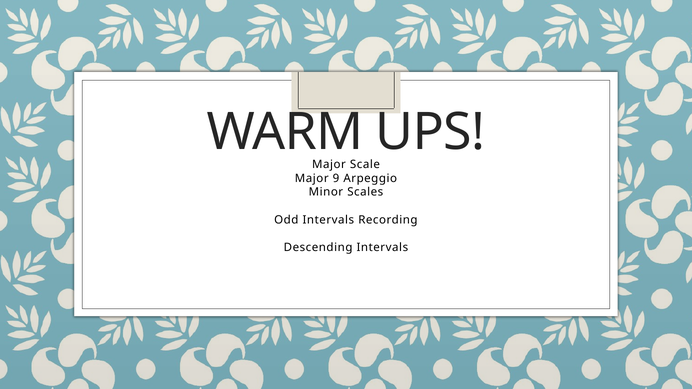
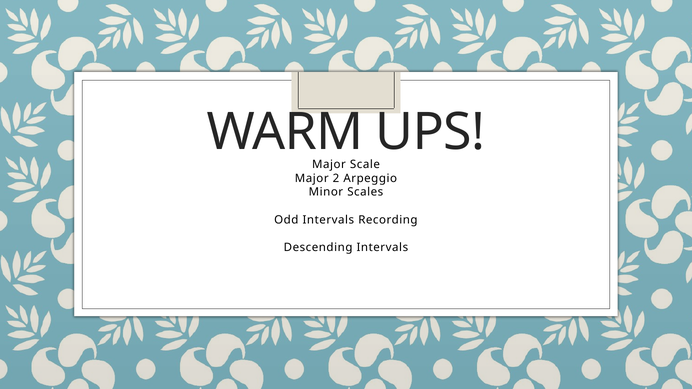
9: 9 -> 2 (336, 178)
